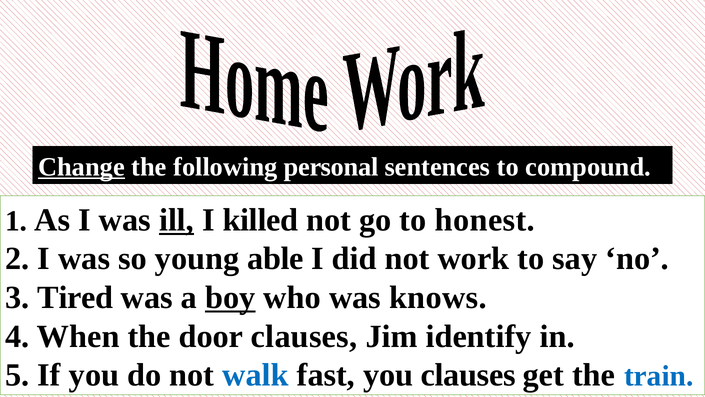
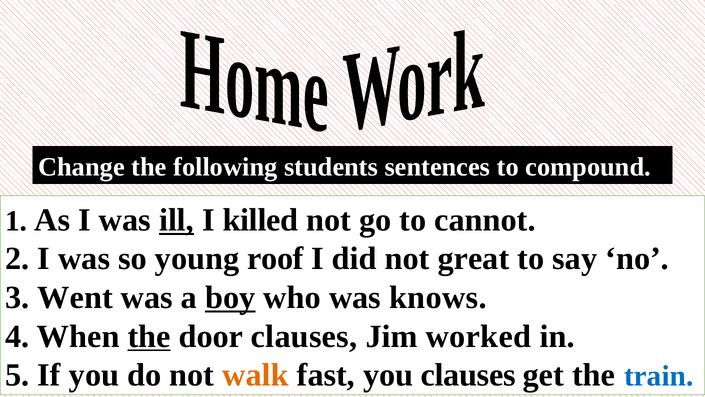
Change underline: present -> none (82, 167)
personal: personal -> students (331, 167)
honest: honest -> cannot (485, 220)
able: able -> roof (275, 258)
work: work -> great (473, 258)
Tired: Tired -> Went (75, 297)
the underline: none -> present (149, 336)
identify: identify -> worked (479, 336)
walk colour: blue -> orange (255, 375)
